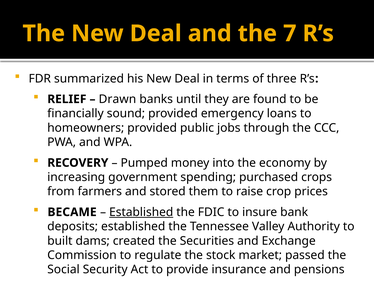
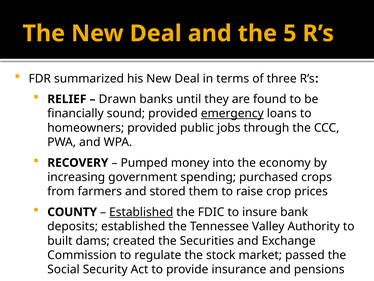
7: 7 -> 5 (290, 33)
emergency underline: none -> present (232, 113)
BECAME: BECAME -> COUNTY (72, 212)
